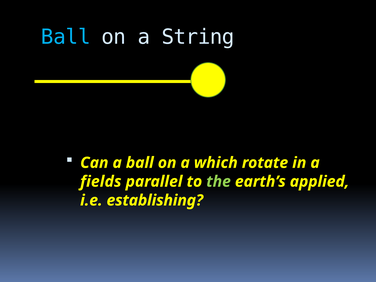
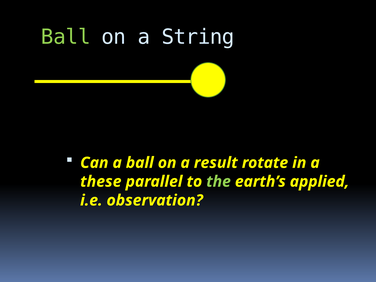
Ball colour: light blue -> light green (66, 37)
which: which -> result (216, 163)
fields: fields -> these (101, 182)
establishing: establishing -> observation (155, 200)
